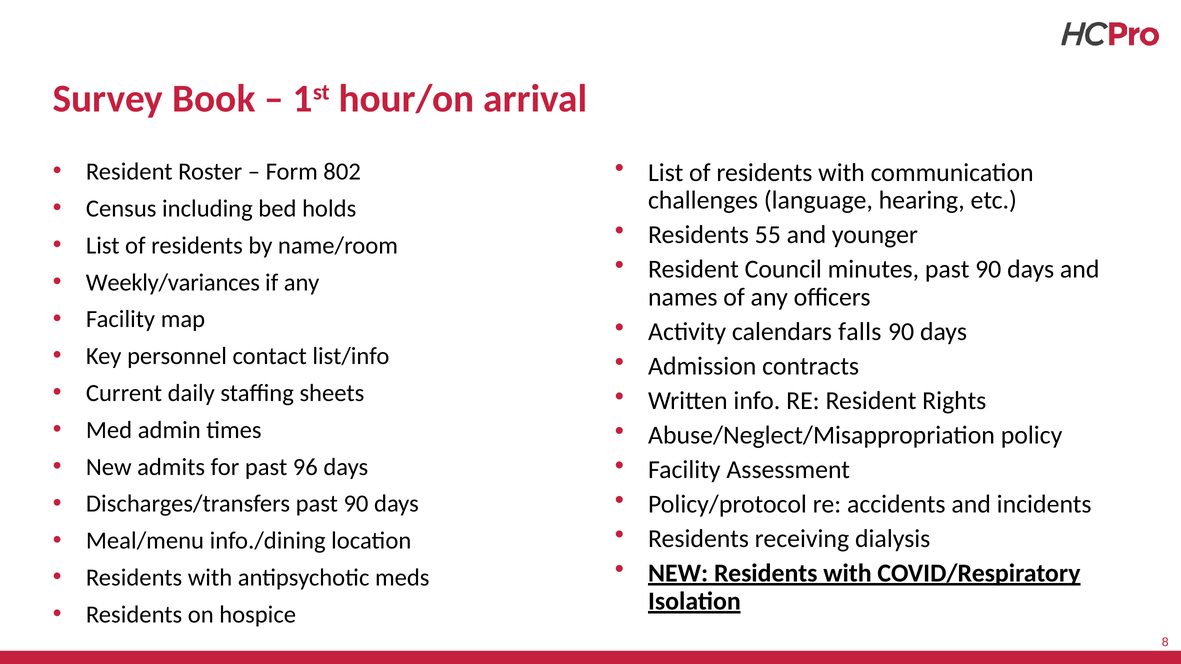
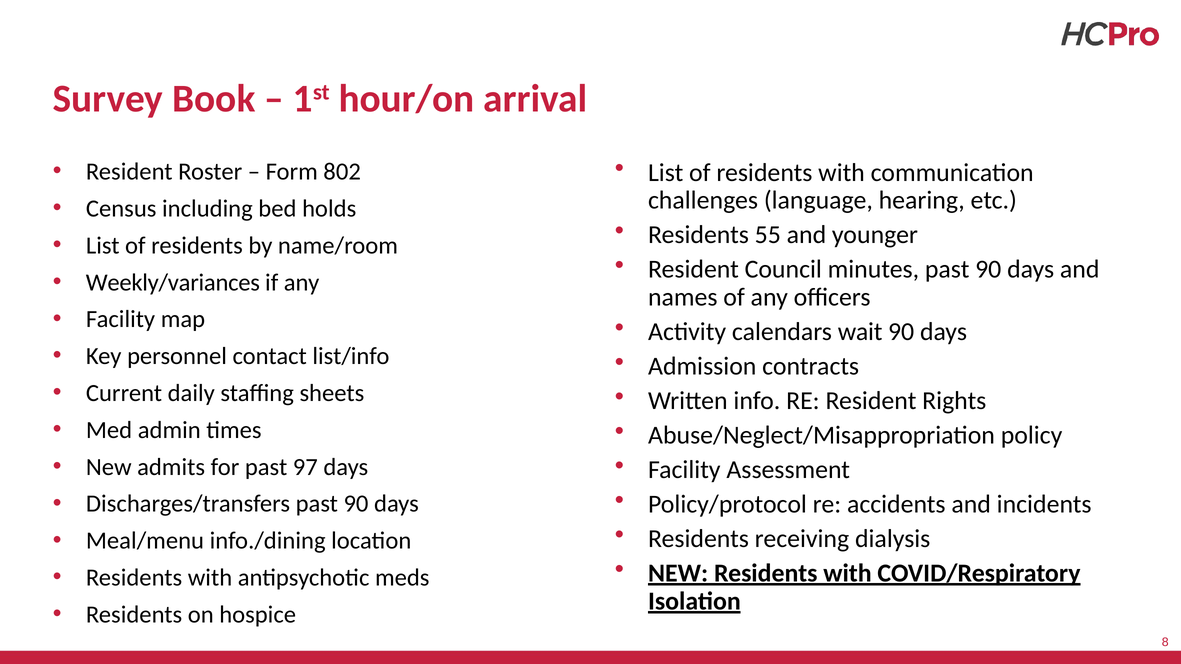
falls: falls -> wait (860, 332)
96: 96 -> 97 (305, 467)
